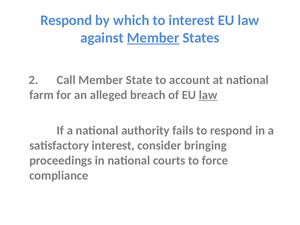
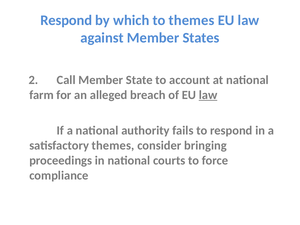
to interest: interest -> themes (192, 20)
Member underline: present -> none (153, 38)
satisfactory interest: interest -> themes (113, 145)
